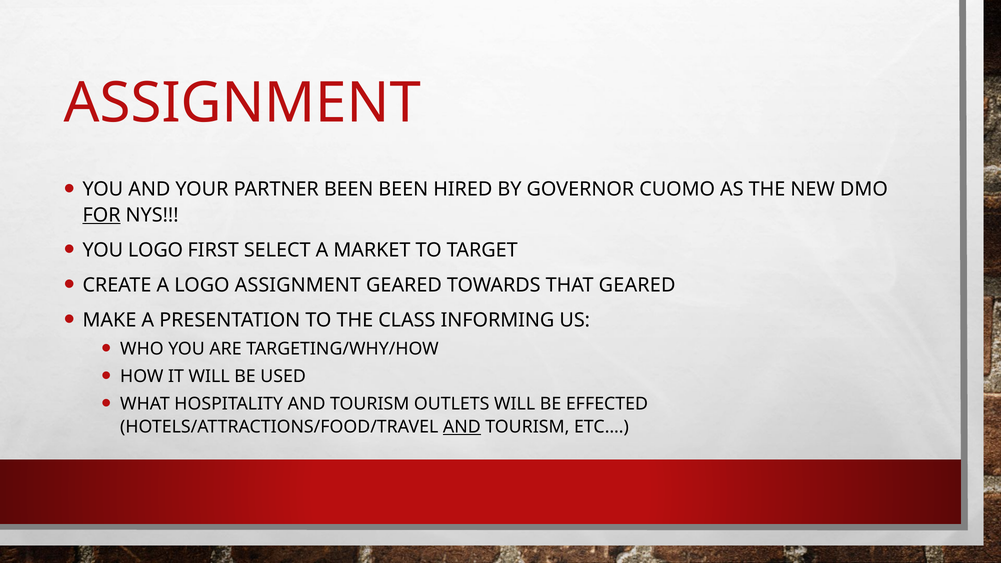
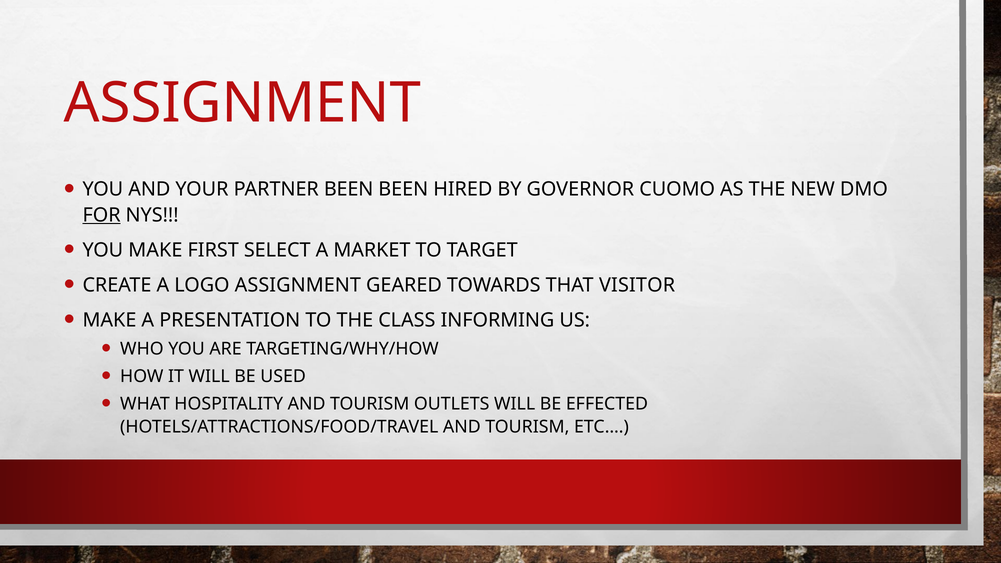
YOU LOGO: LOGO -> MAKE (155, 250)
THAT GEARED: GEARED -> VISITOR (637, 285)
AND underline: present -> none (462, 427)
